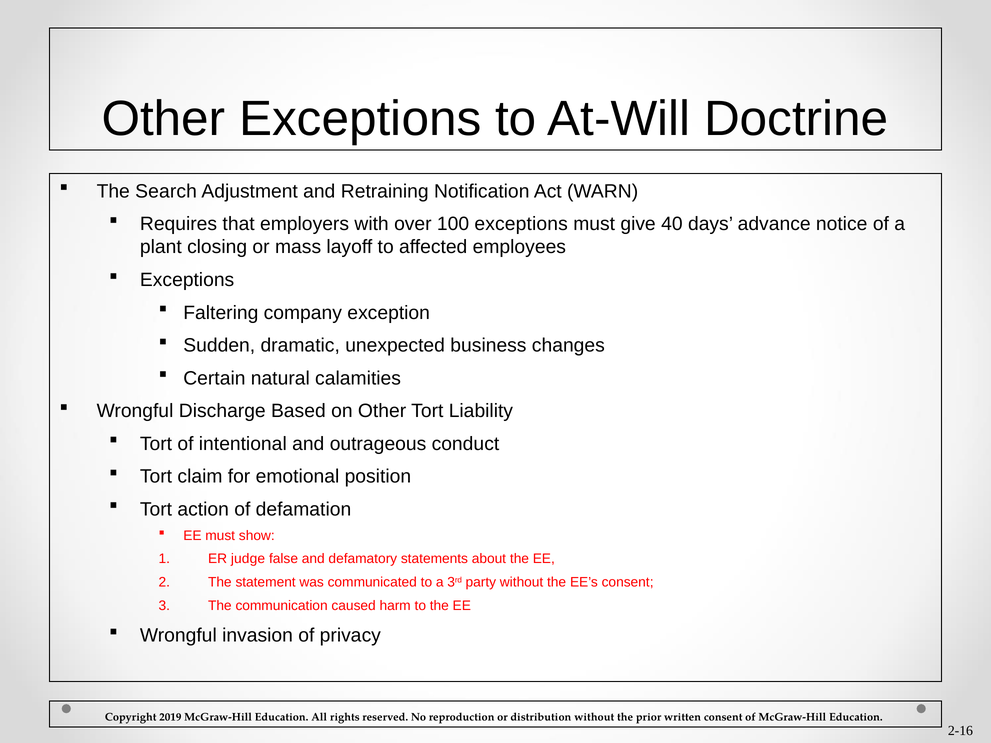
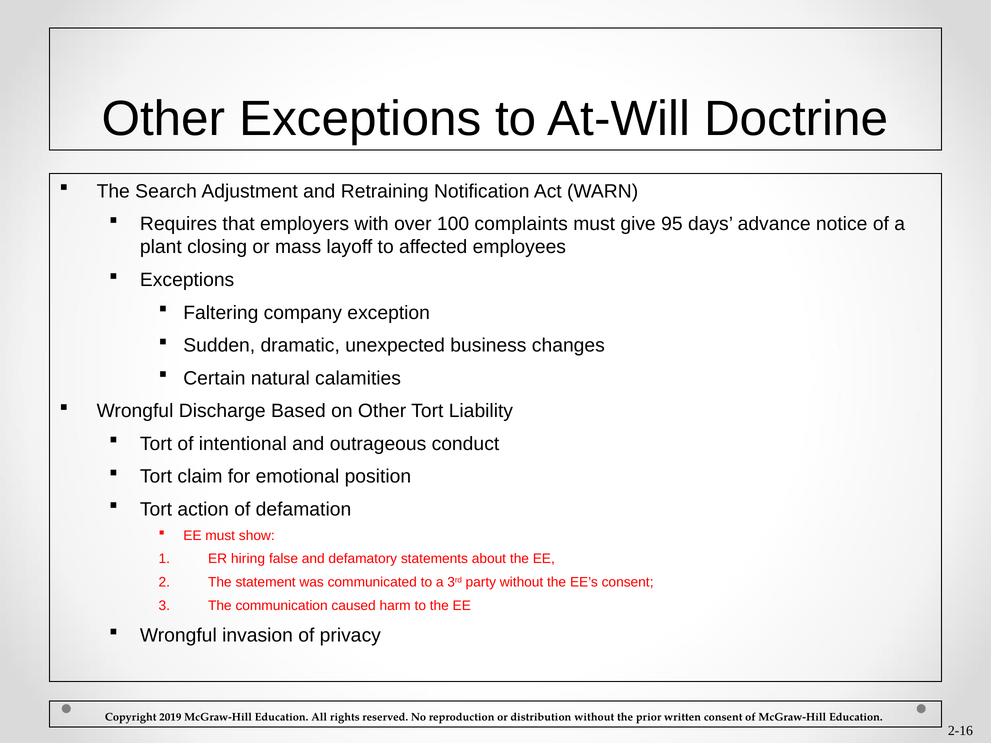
100 exceptions: exceptions -> complaints (521, 224)
40: 40 -> 95 (672, 224)
judge: judge -> hiring (248, 559)
